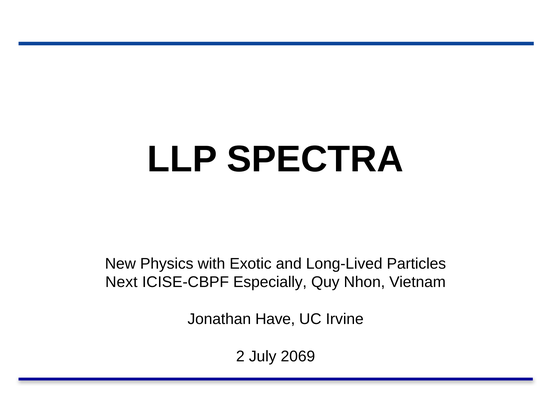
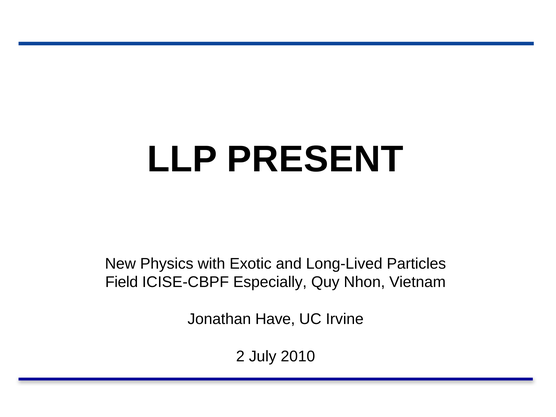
SPECTRA: SPECTRA -> PRESENT (315, 159)
Next: Next -> Field (122, 282)
2069: 2069 -> 2010 (298, 356)
